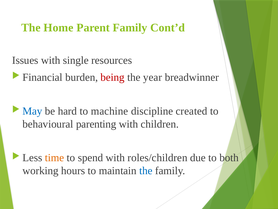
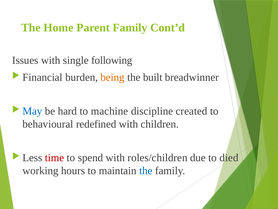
resources: resources -> following (112, 60)
being colour: red -> orange (113, 77)
year: year -> built (153, 77)
parenting: parenting -> redefined (96, 124)
time colour: orange -> red (55, 157)
both: both -> died (229, 157)
